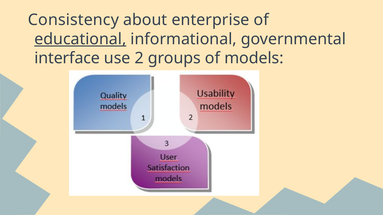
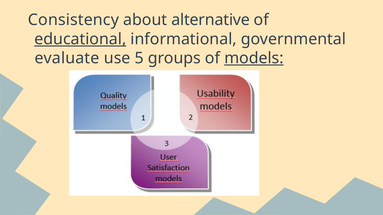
enterprise: enterprise -> alternative (211, 20)
interface: interface -> evaluate (67, 58)
2: 2 -> 5 (139, 58)
models underline: none -> present (254, 58)
